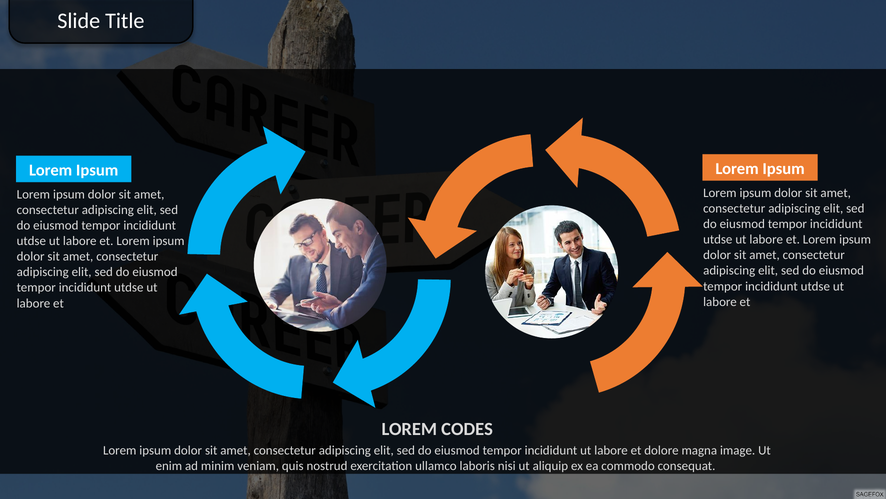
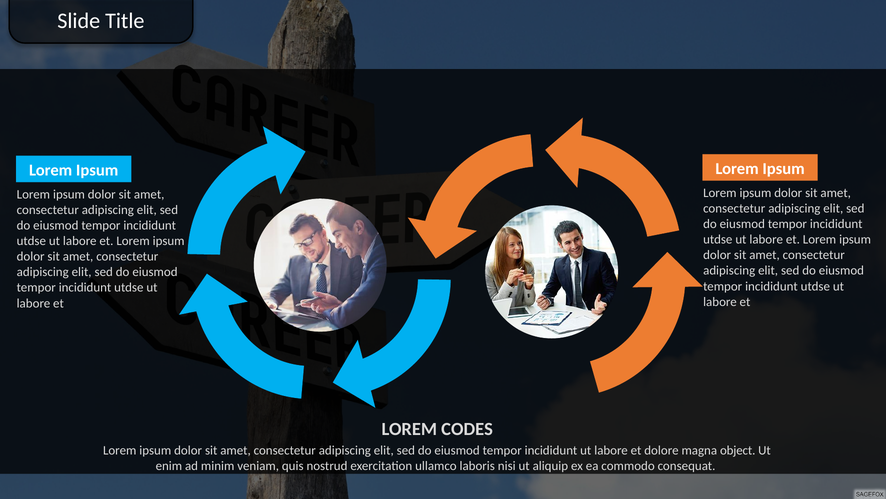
image: image -> object (738, 450)
